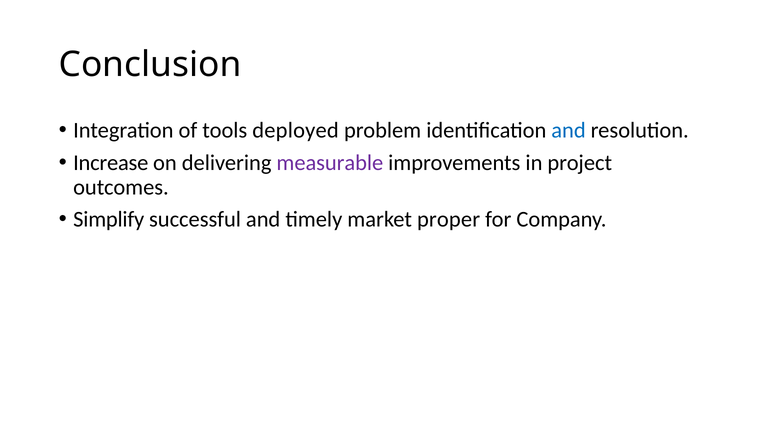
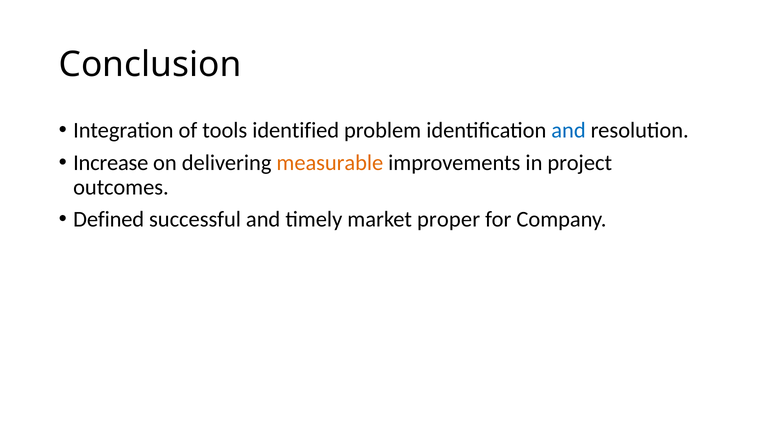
deployed: deployed -> identified (296, 130)
measurable colour: purple -> orange (330, 163)
Simplify: Simplify -> Defined (109, 219)
